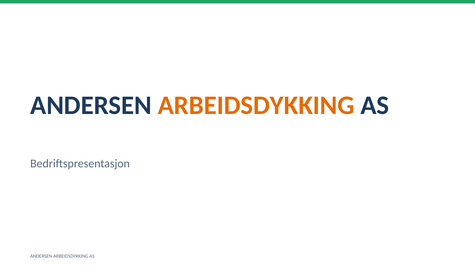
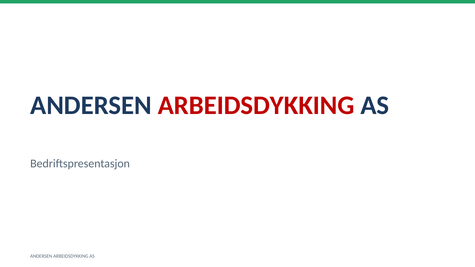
ARBEIDSDYKKING colour: orange -> red (256, 105)
